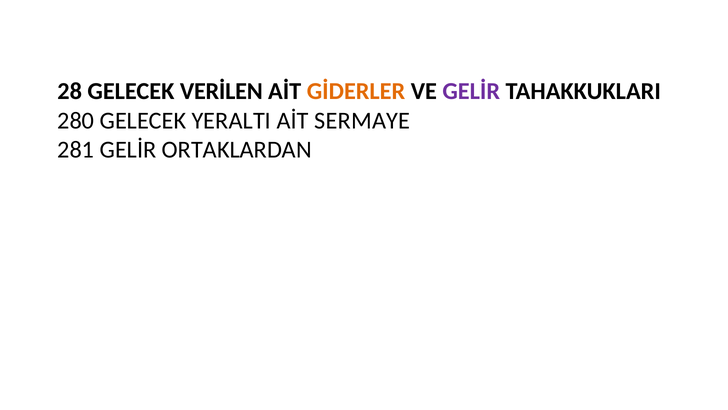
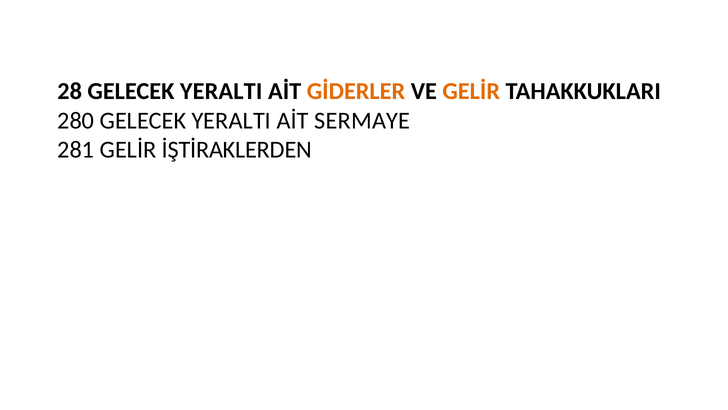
28 GELECEK VERİLEN: VERİLEN -> YERALTI (221, 91)
GELİR colour: purple -> orange (471, 91)
ORTAKLARDAN: ORTAKLARDAN -> İŞTİRAKLERDEN (237, 150)
